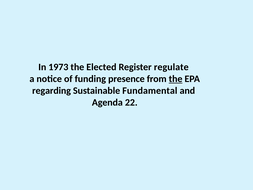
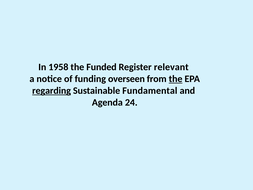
1973: 1973 -> 1958 (58, 67)
Elected: Elected -> Funded (101, 67)
regulate: regulate -> relevant (171, 67)
presence: presence -> overseen (126, 79)
regarding underline: none -> present (52, 90)
22: 22 -> 24 (131, 102)
